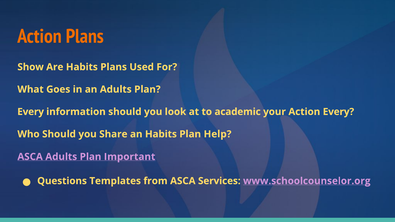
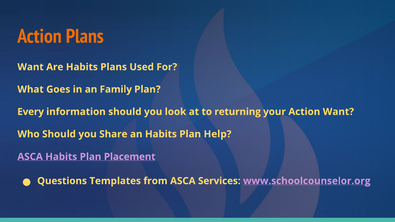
Show: Show -> Want (31, 67)
an Adults: Adults -> Family (116, 89)
academic: academic -> returning (238, 112)
Action Every: Every -> Want (338, 112)
ASCA Adults: Adults -> Habits (61, 157)
Important: Important -> Placement (130, 157)
